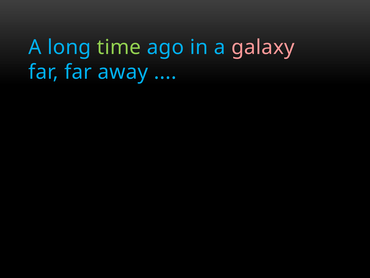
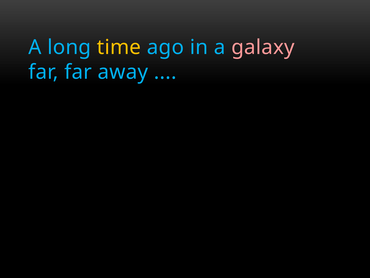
time colour: light green -> yellow (119, 47)
